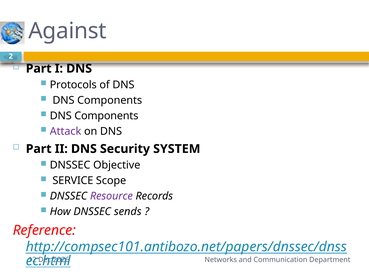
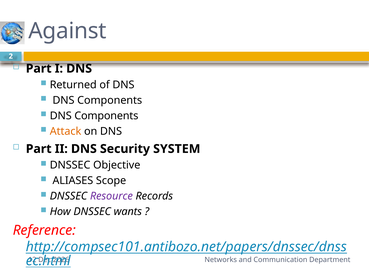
Protocols: Protocols -> Returned (73, 85)
Attack colour: purple -> orange (66, 131)
SERVICE: SERVICE -> ALIASES (73, 180)
sends: sends -> wants (128, 211)
